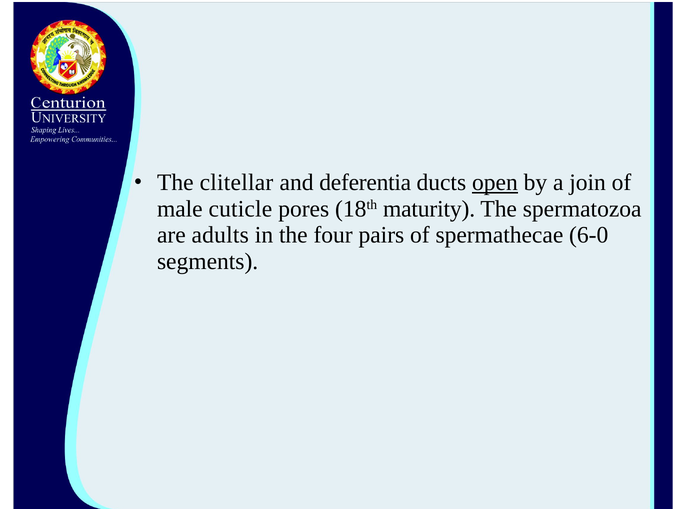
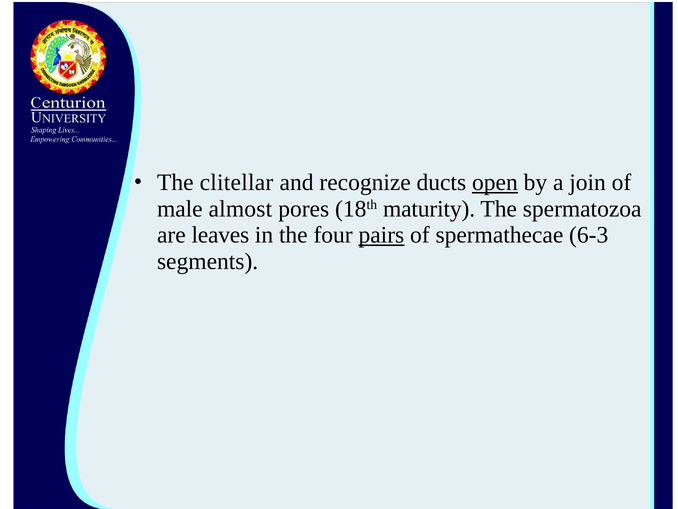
deferentia: deferentia -> recognize (365, 182)
cuticle: cuticle -> almost (240, 209)
adults: adults -> leaves (220, 235)
pairs underline: none -> present (381, 235)
6-0: 6-0 -> 6-3 (589, 235)
